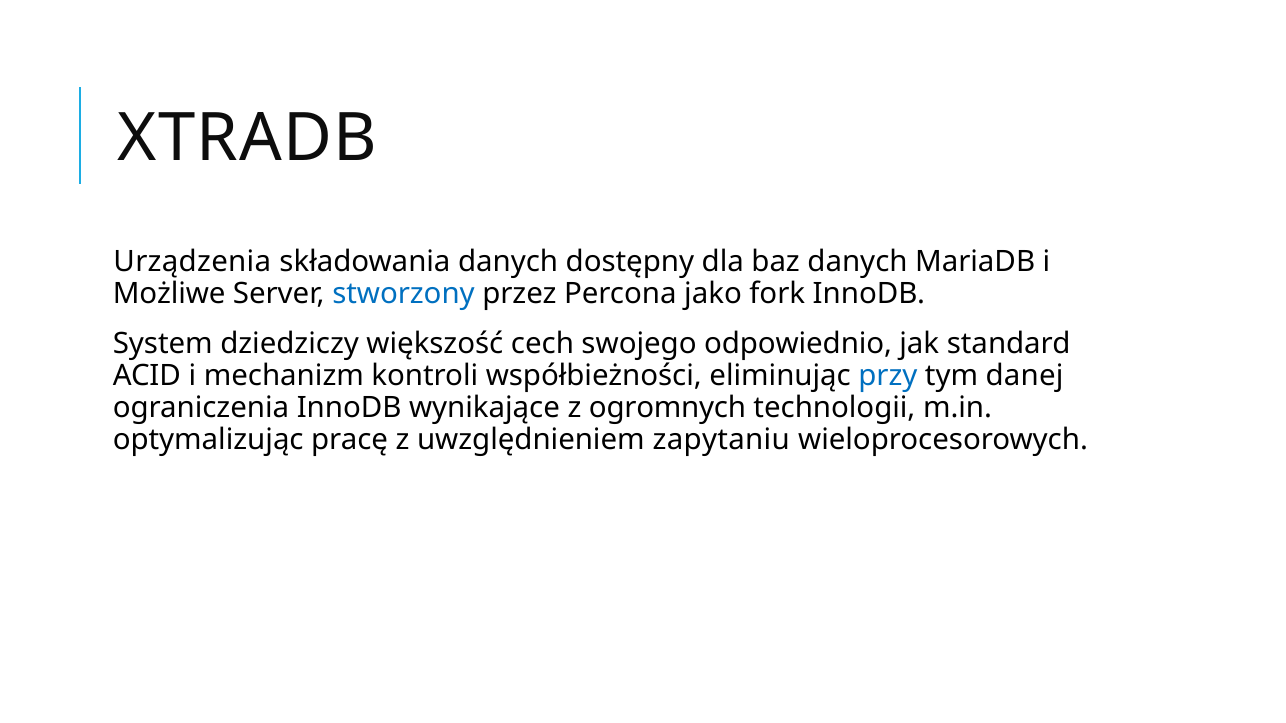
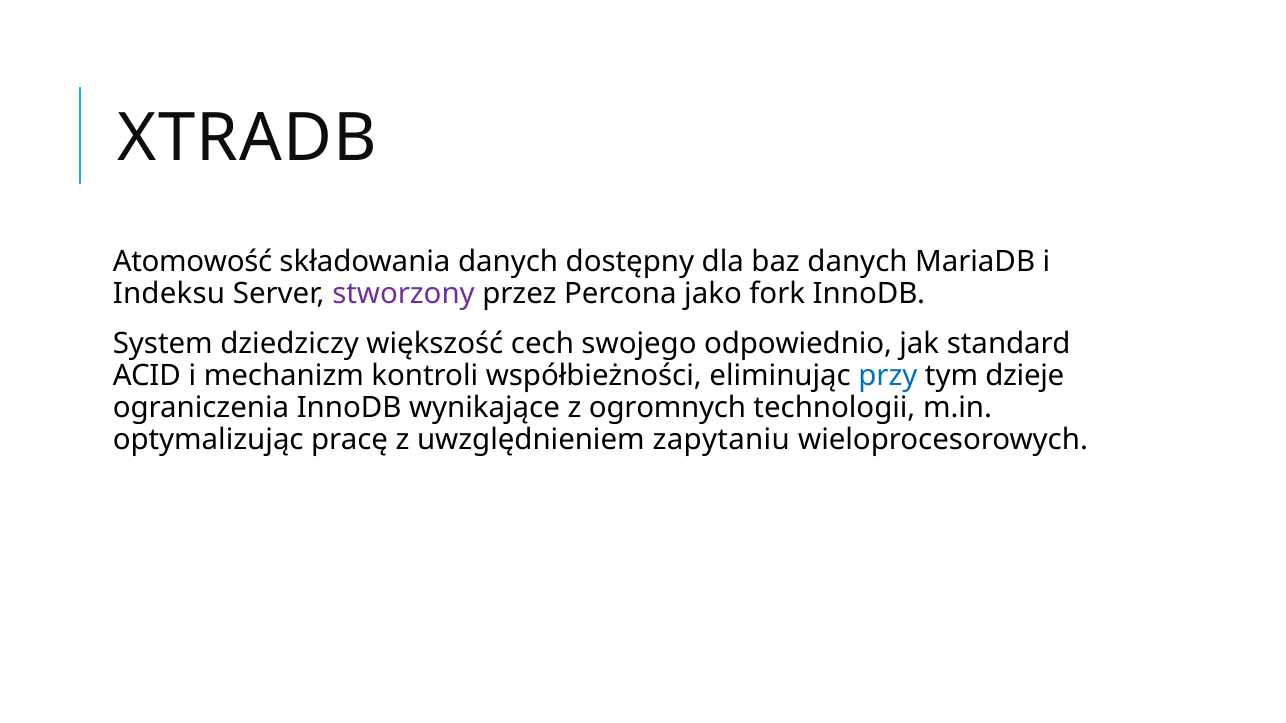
Urządzenia: Urządzenia -> Atomowość (193, 262)
Możliwe: Możliwe -> Indeksu (169, 293)
stworzony colour: blue -> purple (403, 293)
danej: danej -> dzieje (1025, 376)
